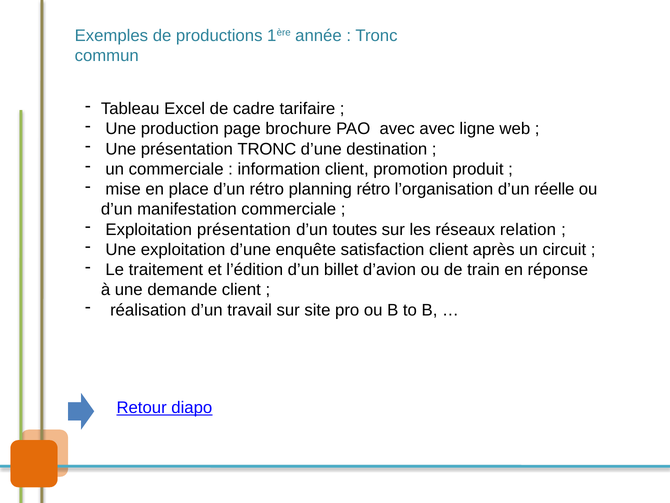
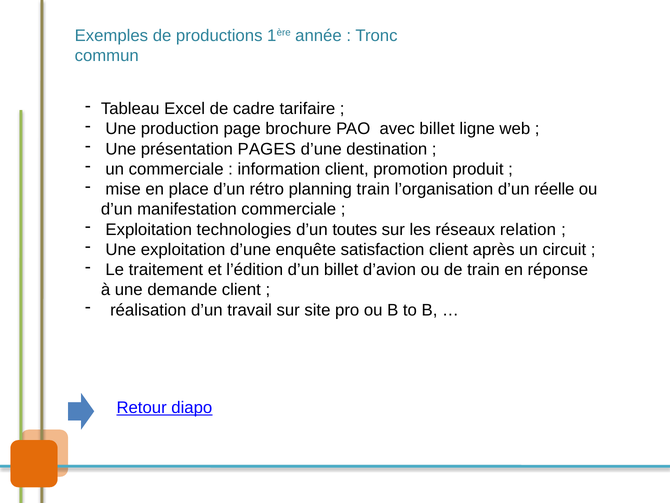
avec avec: avec -> billet (437, 129)
présentation TRONC: TRONC -> PAGES (267, 149)
planning rétro: rétro -> train (373, 189)
Exploitation présentation: présentation -> technologies (244, 229)
